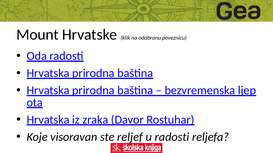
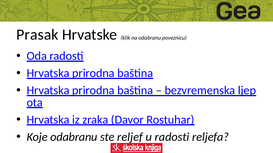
Mount: Mount -> Prasak (37, 35)
Koje visoravan: visoravan -> odabranu (74, 137)
